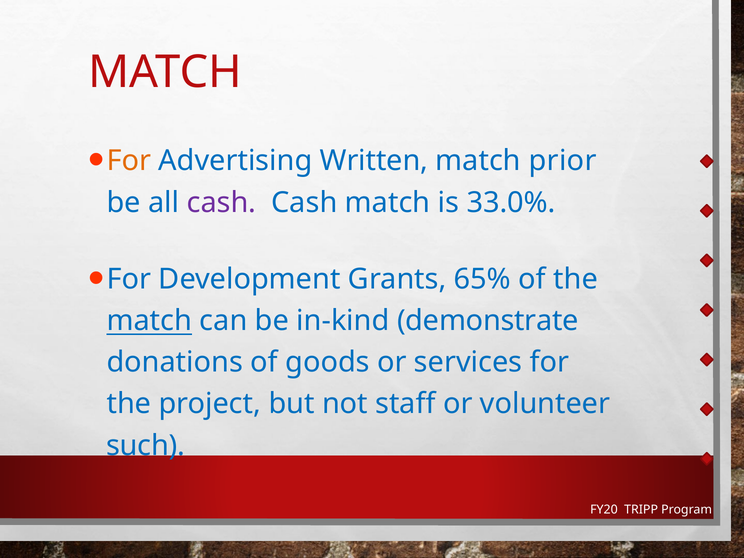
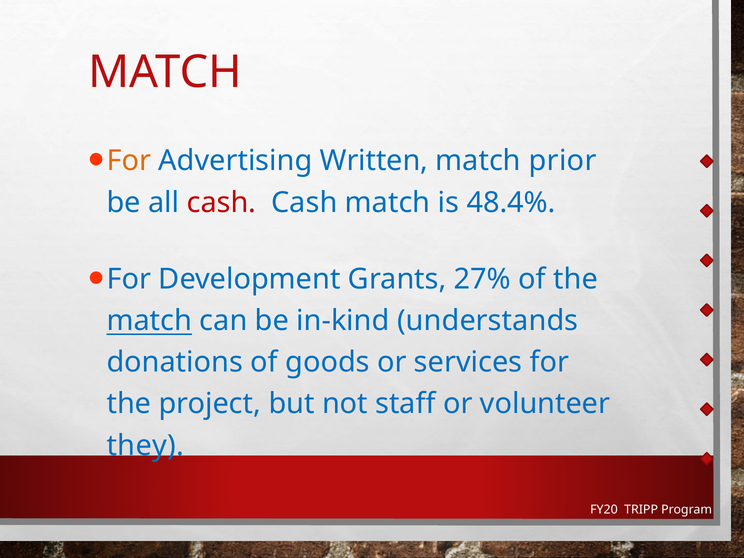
cash colour: purple -> red (221, 202)
33.0%: 33.0% -> 48.4% (511, 202)
65%: 65% -> 27% (482, 279)
demonstrate: demonstrate -> understands (488, 321)
such: such -> they (145, 445)
